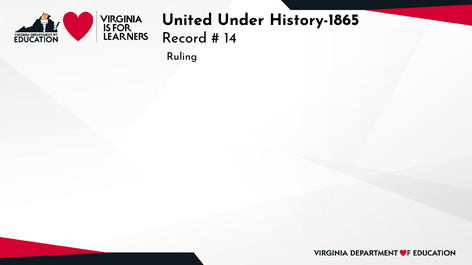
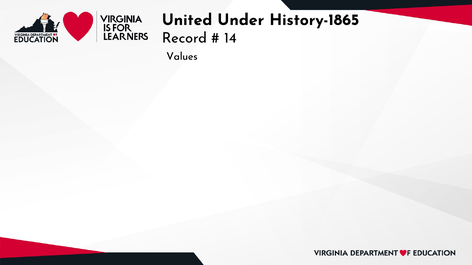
Ruling: Ruling -> Values (182, 56)
